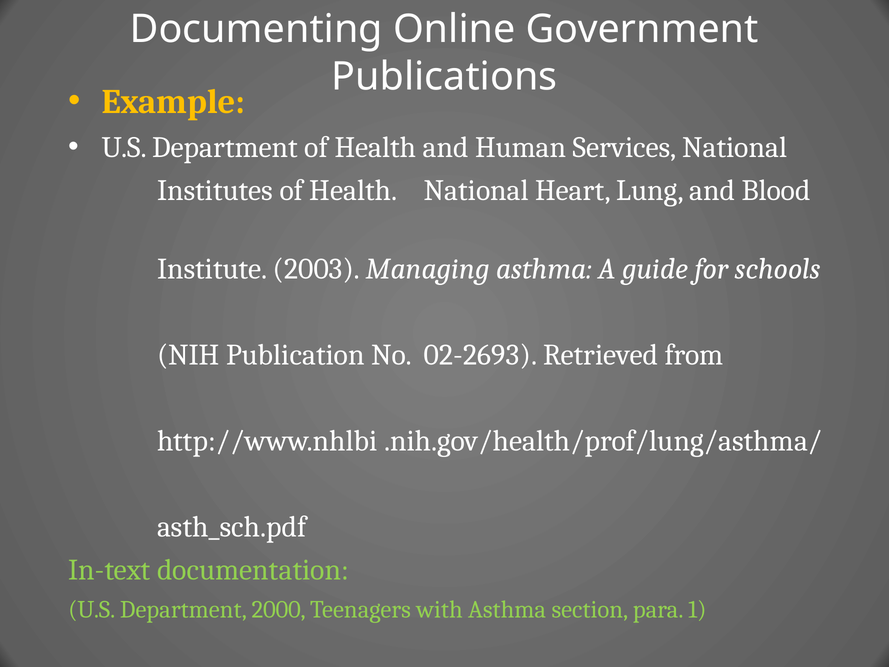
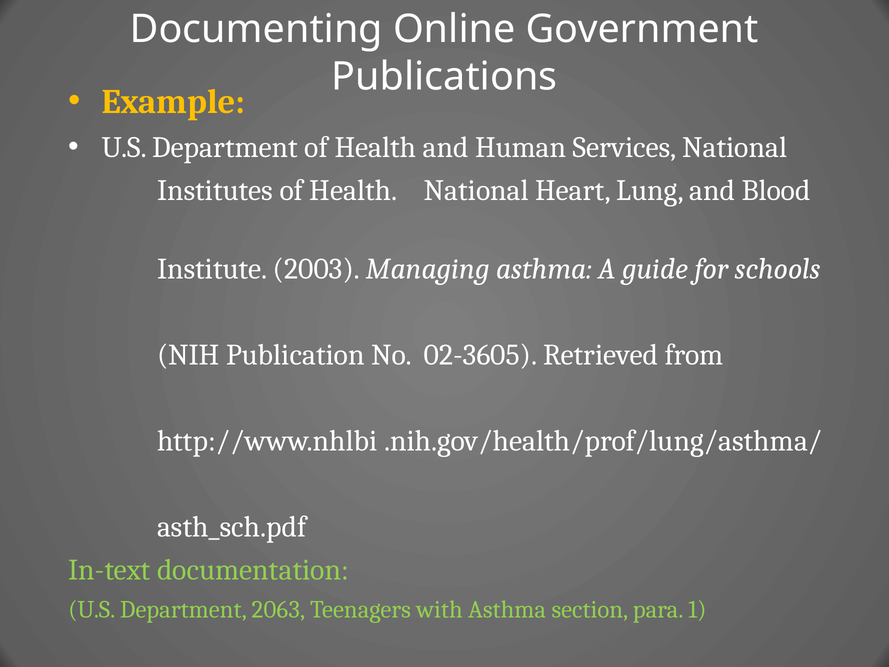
02-2693: 02-2693 -> 02-3605 (481, 355)
2000: 2000 -> 2063 (278, 609)
